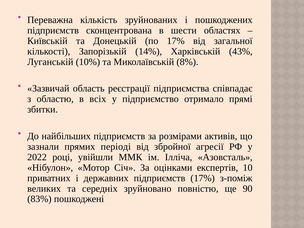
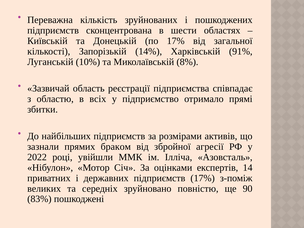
43%: 43% -> 91% (241, 51)
періоді: періоді -> браком (116, 147)
10: 10 -> 14 (248, 168)
